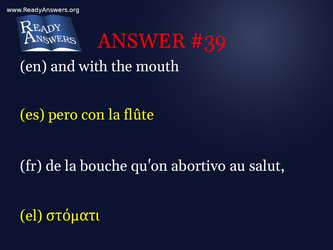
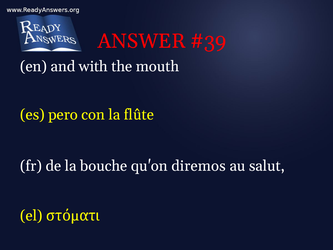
abortivo: abortivo -> diremos (199, 166)
